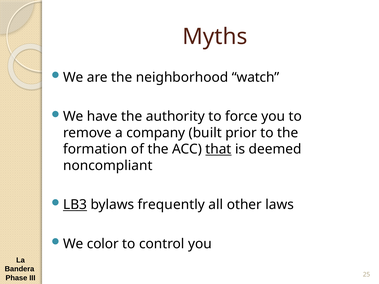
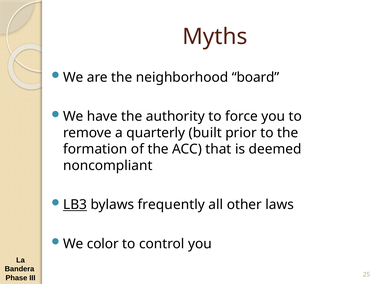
watch: watch -> board (256, 77)
company: company -> quarterly (156, 133)
that underline: present -> none (218, 149)
